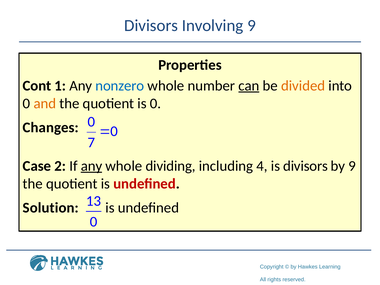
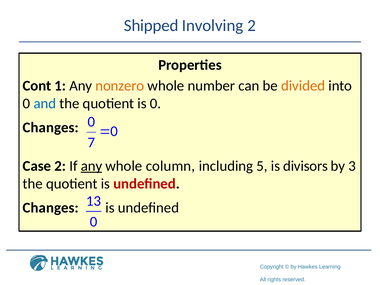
Divisors: Divisors -> Shipped (151, 26)
Involving 9: 9 -> 2 (252, 26)
nonzero colour: blue -> orange (120, 86)
can underline: present -> none (249, 86)
and colour: orange -> blue (45, 103)
dividing: dividing -> column (170, 166)
4: 4 -> 5 (262, 166)
by 9: 9 -> 3 (352, 166)
Solution: Solution -> Changes (51, 208)
